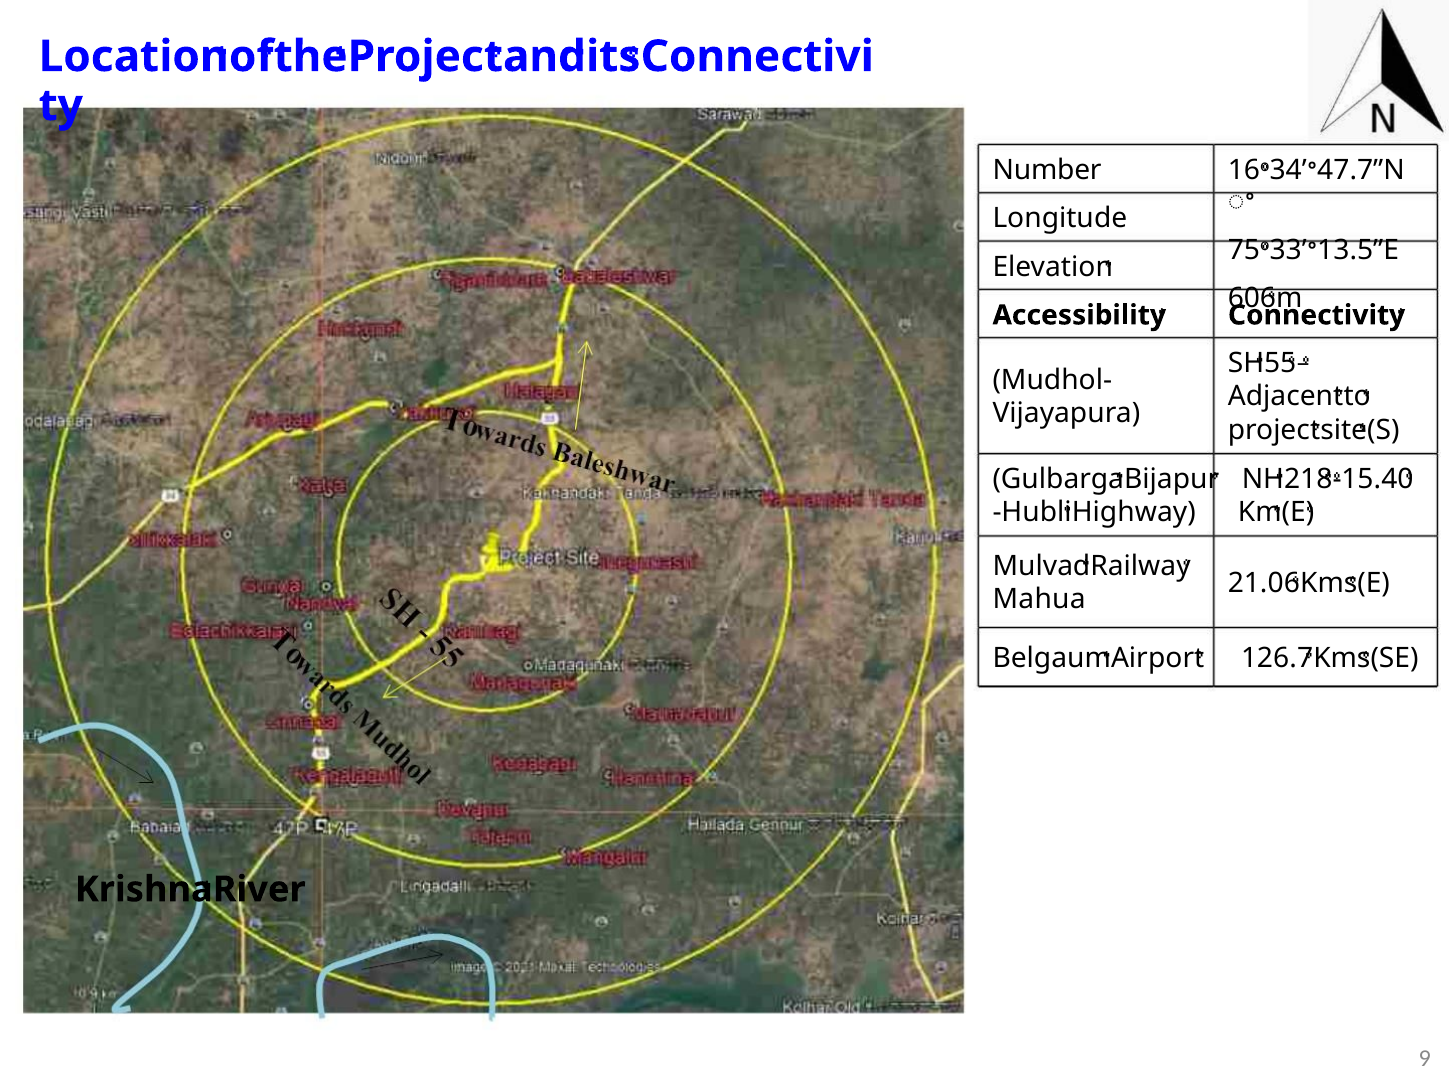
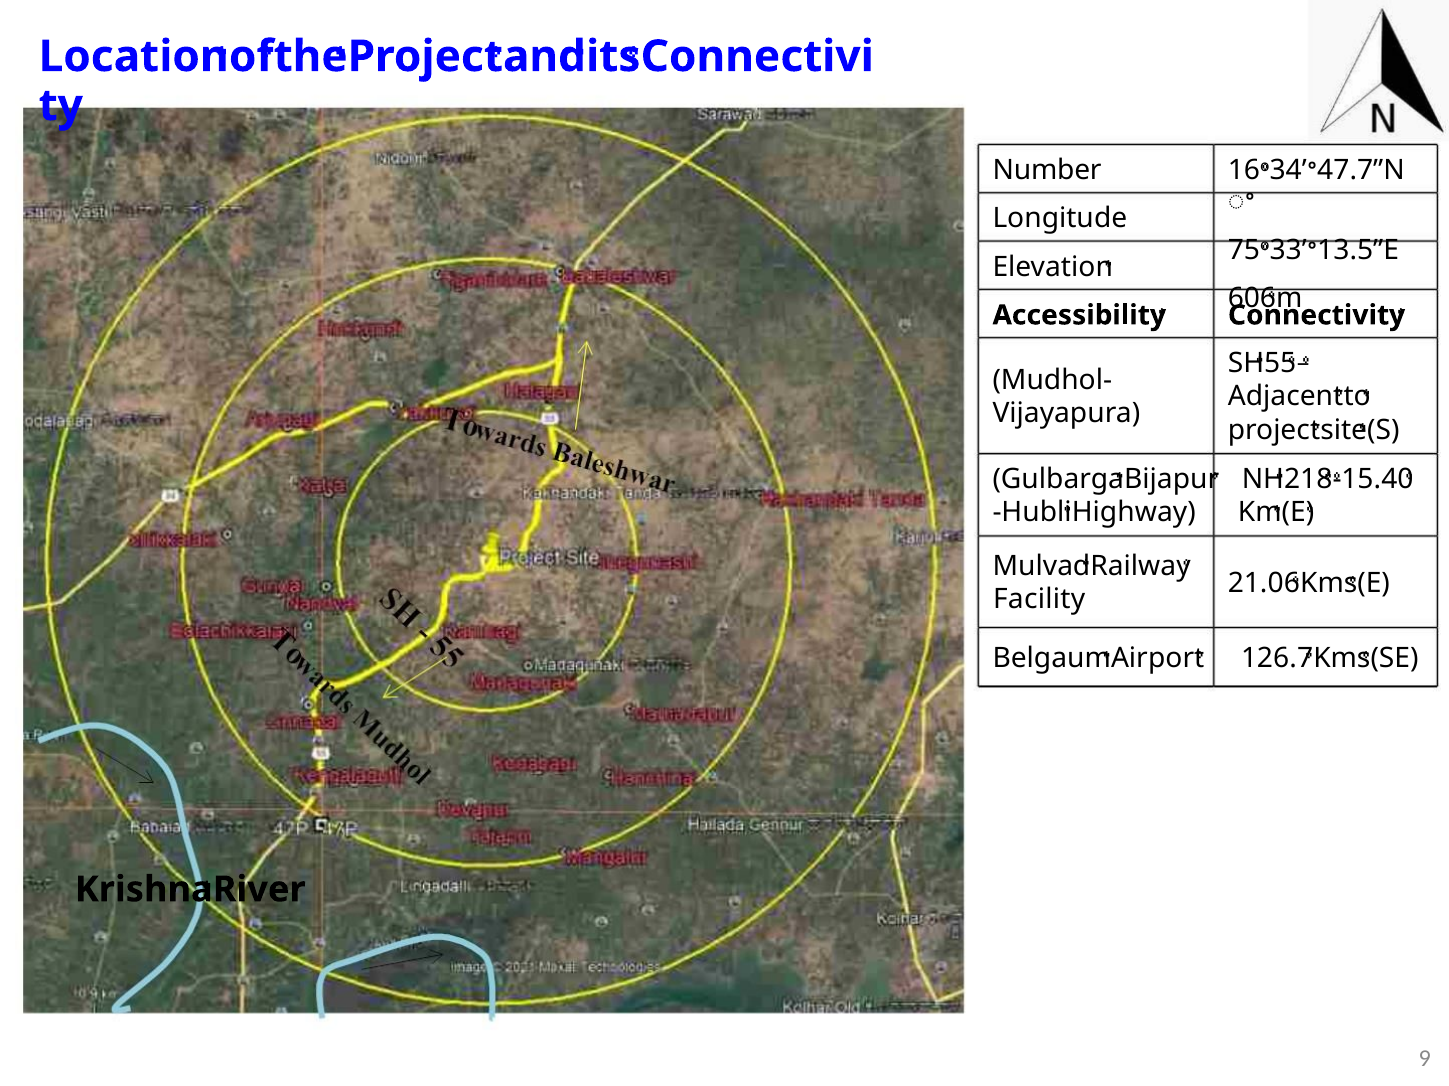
Mahua: Mahua -> Facility (1039, 599)
